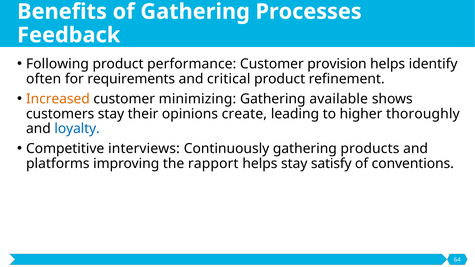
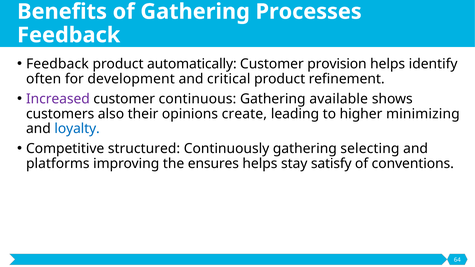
Following: Following -> Feedback (57, 64)
performance: performance -> automatically (192, 64)
requirements: requirements -> development (131, 79)
Increased colour: orange -> purple (58, 99)
minimizing: minimizing -> continuous (197, 99)
customers stay: stay -> also (111, 114)
thoroughly: thoroughly -> minimizing (423, 114)
interviews: interviews -> structured (144, 149)
products: products -> selecting (370, 149)
rapport: rapport -> ensures (213, 164)
